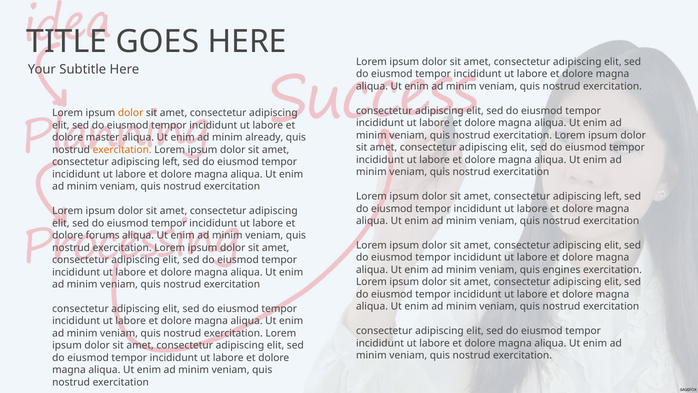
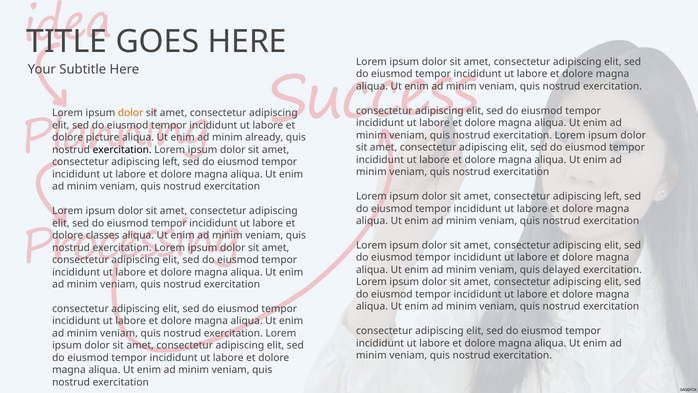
master: master -> picture (103, 137)
exercitation colour: orange -> black (122, 150)
forums: forums -> classes (103, 235)
engines: engines -> delayed (561, 270)
